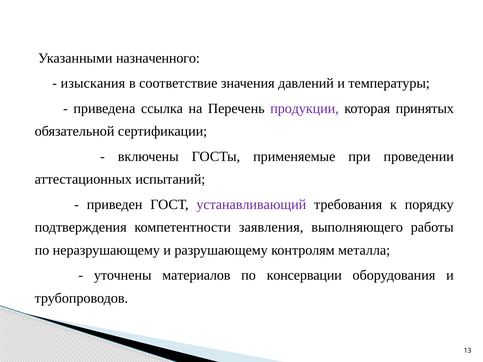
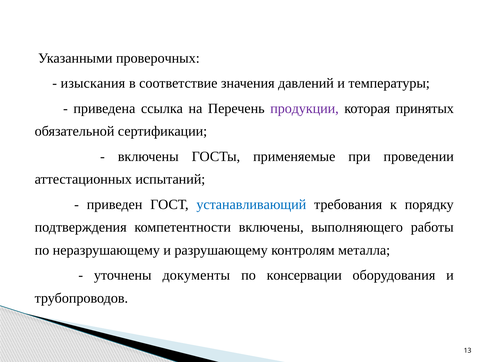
назначенного: назначенного -> проверочных (158, 58)
устанавливающий colour: purple -> blue (251, 205)
компетентности заявления: заявления -> включены (271, 227)
материалов: материалов -> документы (196, 275)
